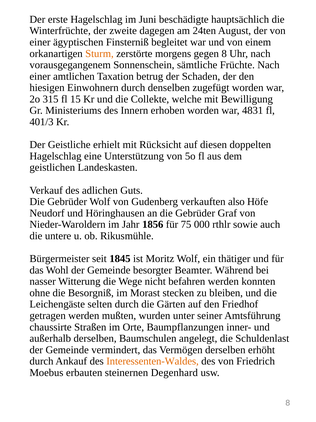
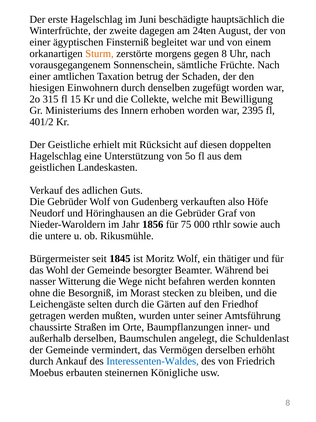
4831: 4831 -> 2395 (253, 110)
401/3: 401/3 -> 401/2 (41, 122)
Interessenten-Waldes colour: orange -> blue (153, 361)
Degenhard: Degenhard -> Königliche (174, 372)
